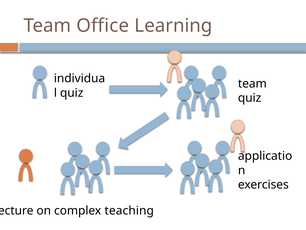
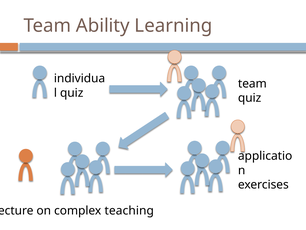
Office: Office -> Ability (103, 26)
